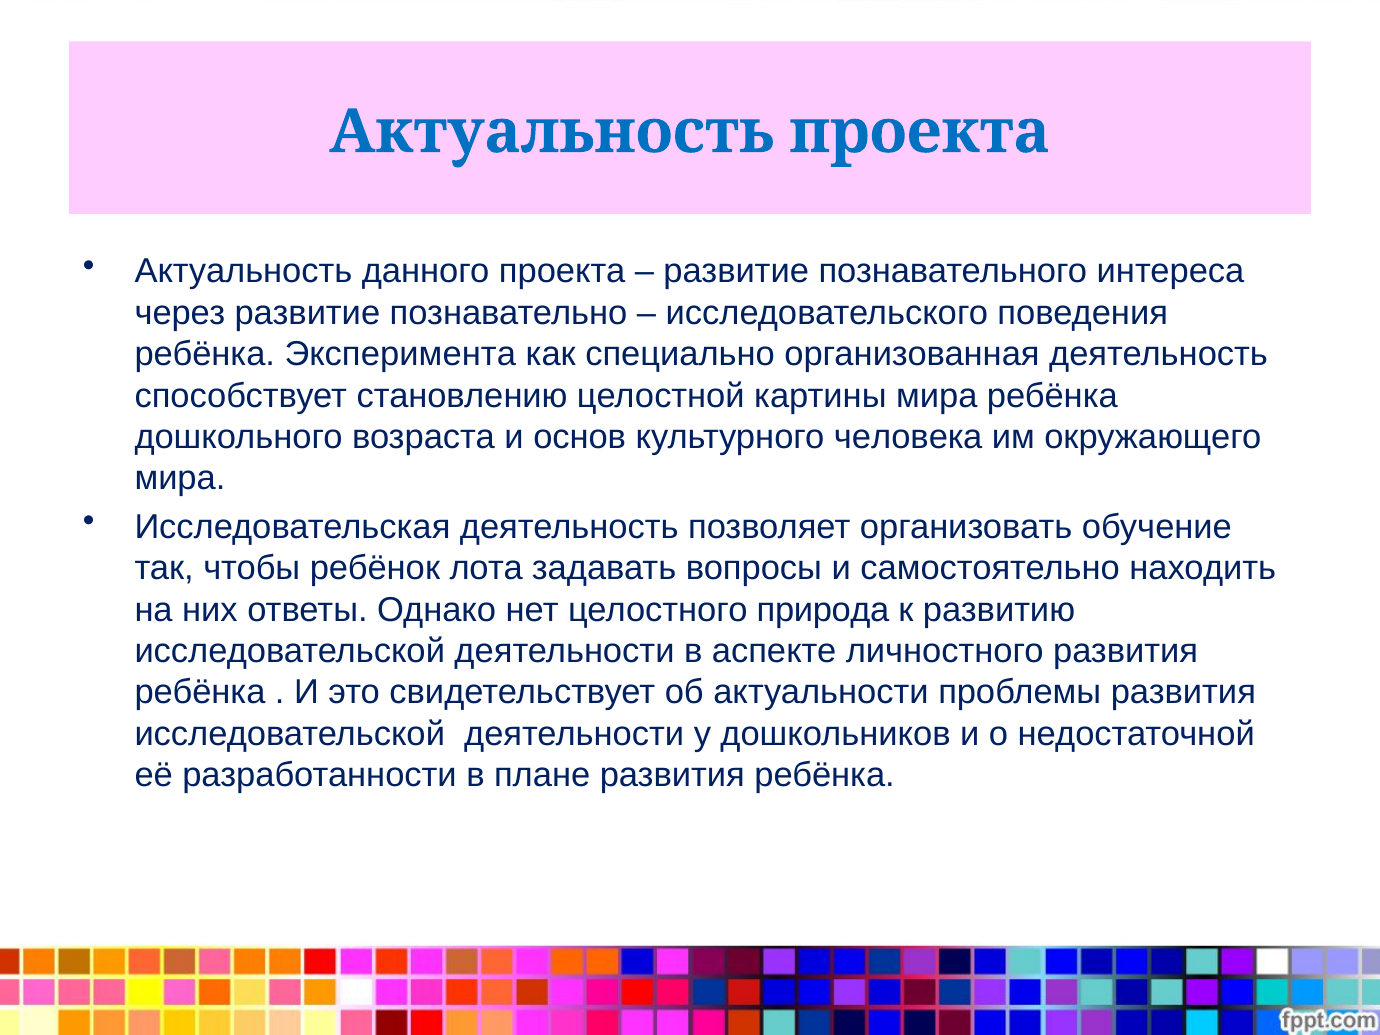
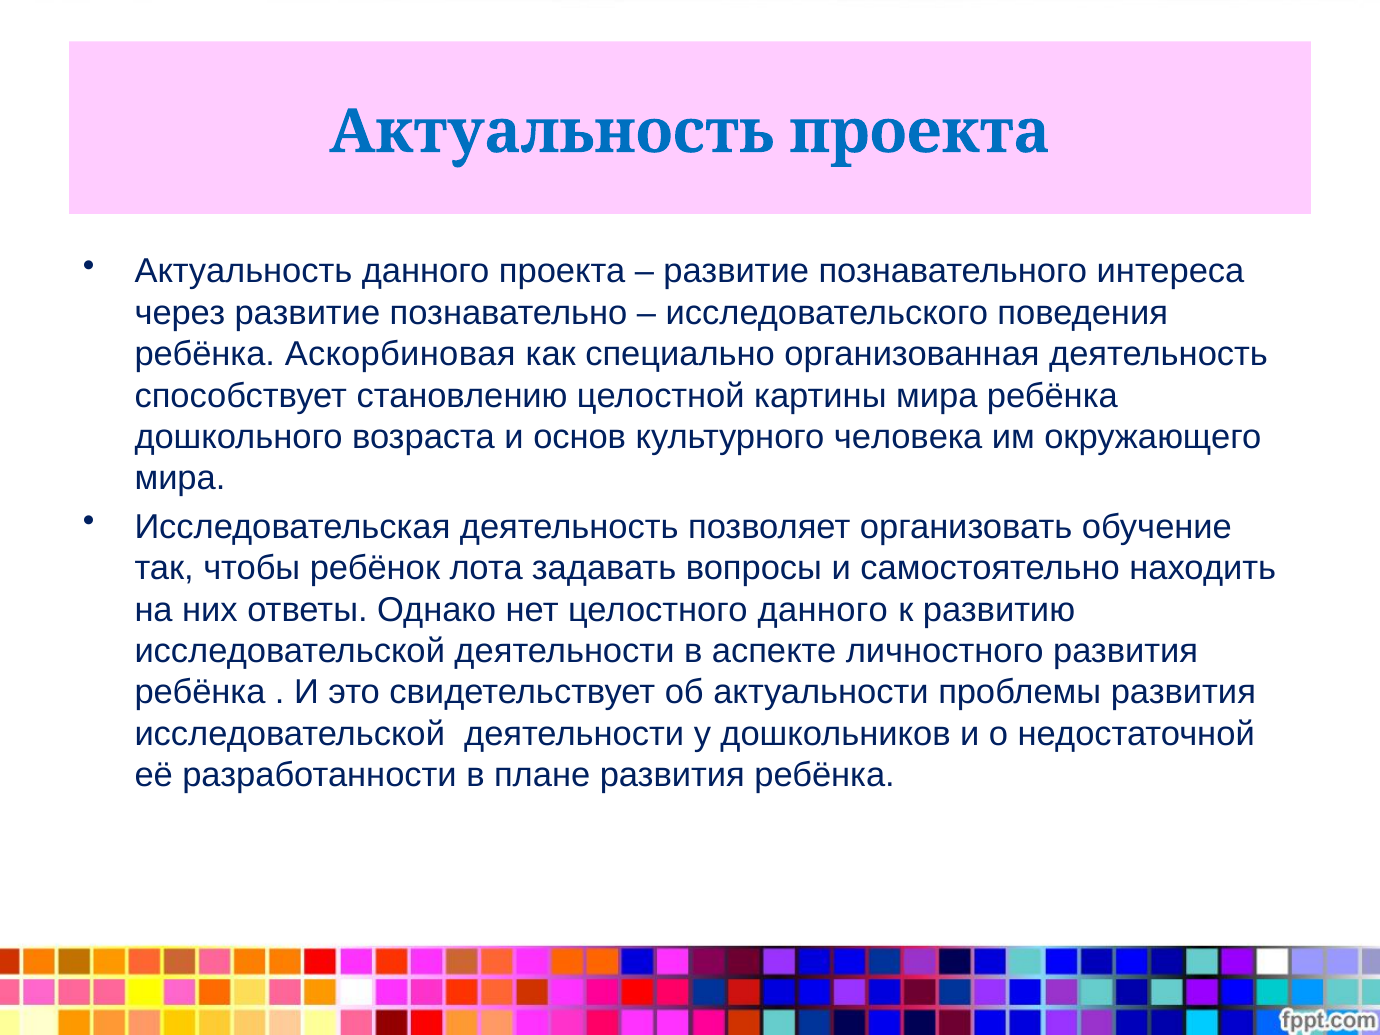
Эксперимента: Эксперимента -> Аскорбиновая (400, 354)
целостного природа: природа -> данного (823, 610)
